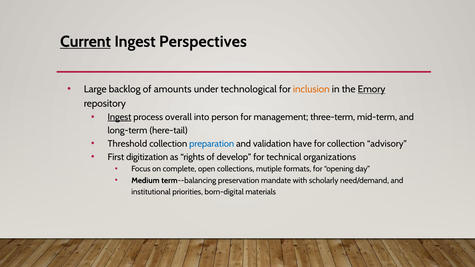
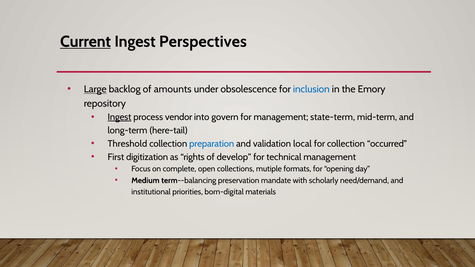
Large underline: none -> present (95, 89)
technological: technological -> obsolescence (249, 89)
inclusion colour: orange -> blue (311, 89)
Emory underline: present -> none (372, 89)
overall: overall -> vendor (179, 117)
person: person -> govern (225, 117)
three-term: three-term -> state-term (333, 117)
have: have -> local (302, 144)
advisory: advisory -> occurred (387, 144)
technical organizations: organizations -> management (330, 157)
